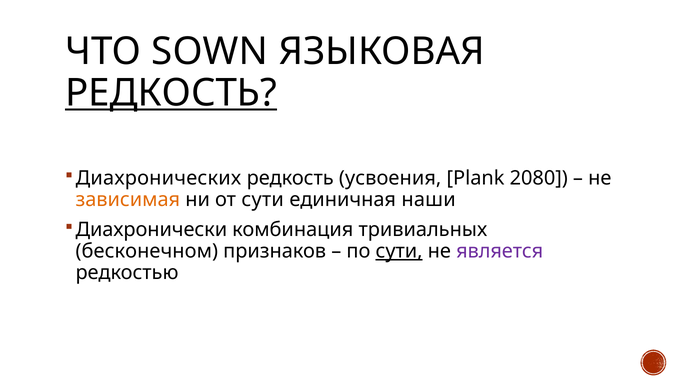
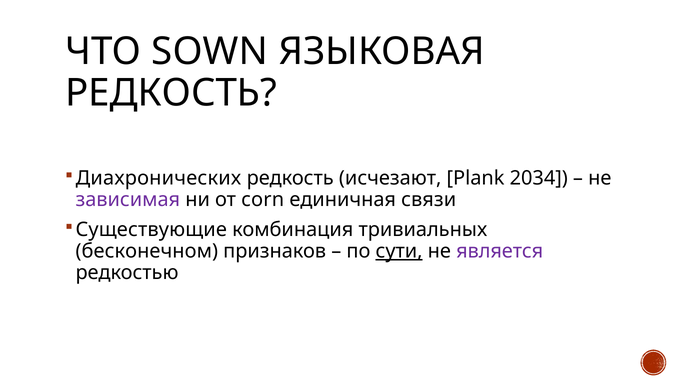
РЕДКОСТЬ underline: present -> none (171, 93)
усвоения: усвоения -> исчезают (390, 178)
2080: 2080 -> 2034 (539, 178)
зависимая colour: orange -> purple (128, 200)
от сути: сути -> corn (263, 200)
наши: наши -> связи (429, 200)
Диахронически: Диахронически -> Существующие (151, 230)
